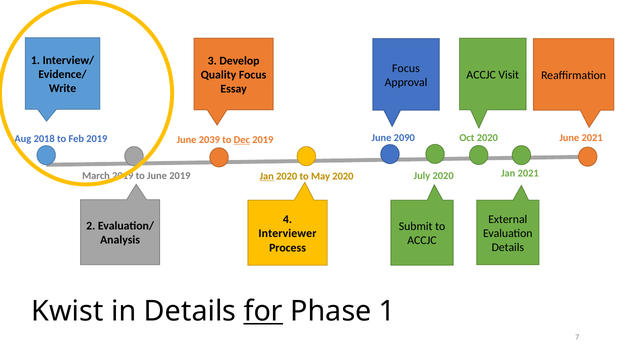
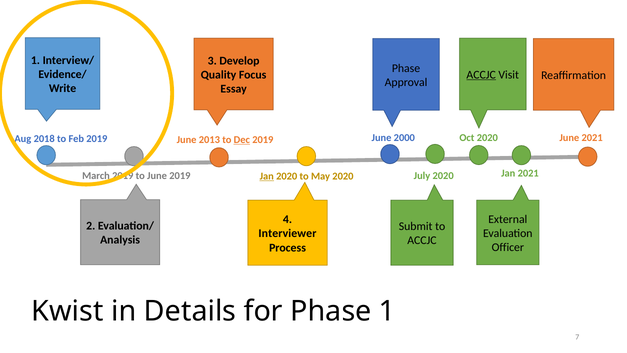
Focus: Focus -> Phase (406, 68)
ACCJC underline: none -> present (481, 75)
2090: 2090 -> 2000 (404, 138)
2039: 2039 -> 2013 (209, 140)
Details: Details -> Officer (508, 247)
for underline: present -> none (263, 311)
